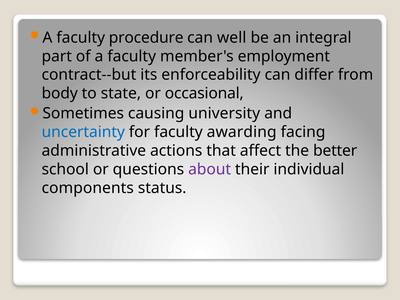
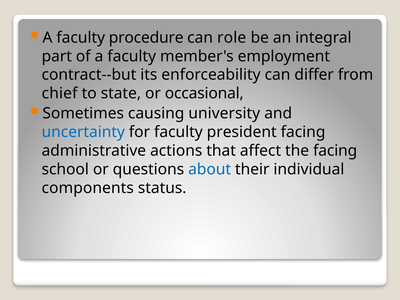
well: well -> role (232, 38)
body: body -> chief (60, 93)
awarding: awarding -> president (242, 132)
the better: better -> facing (335, 151)
about colour: purple -> blue (210, 169)
